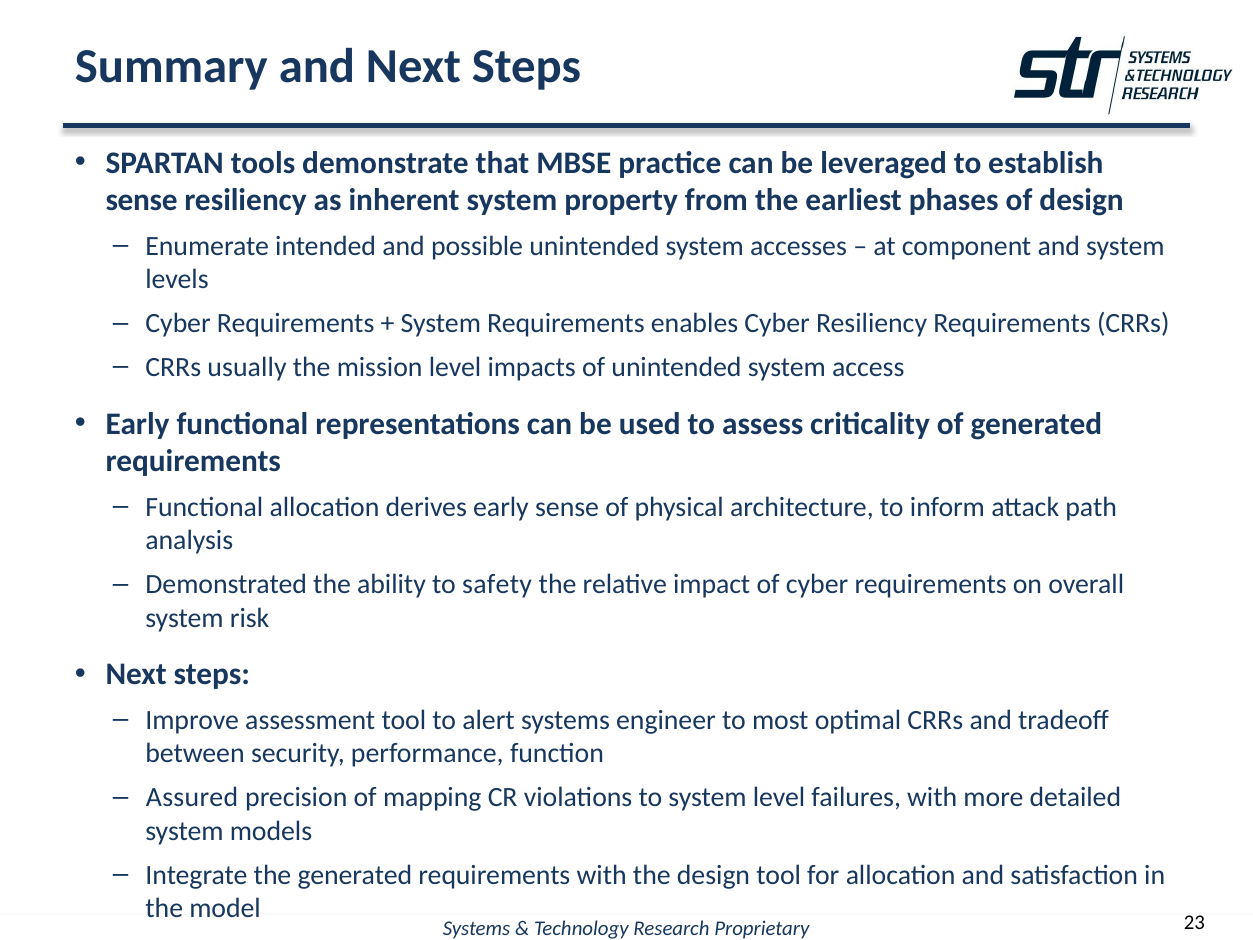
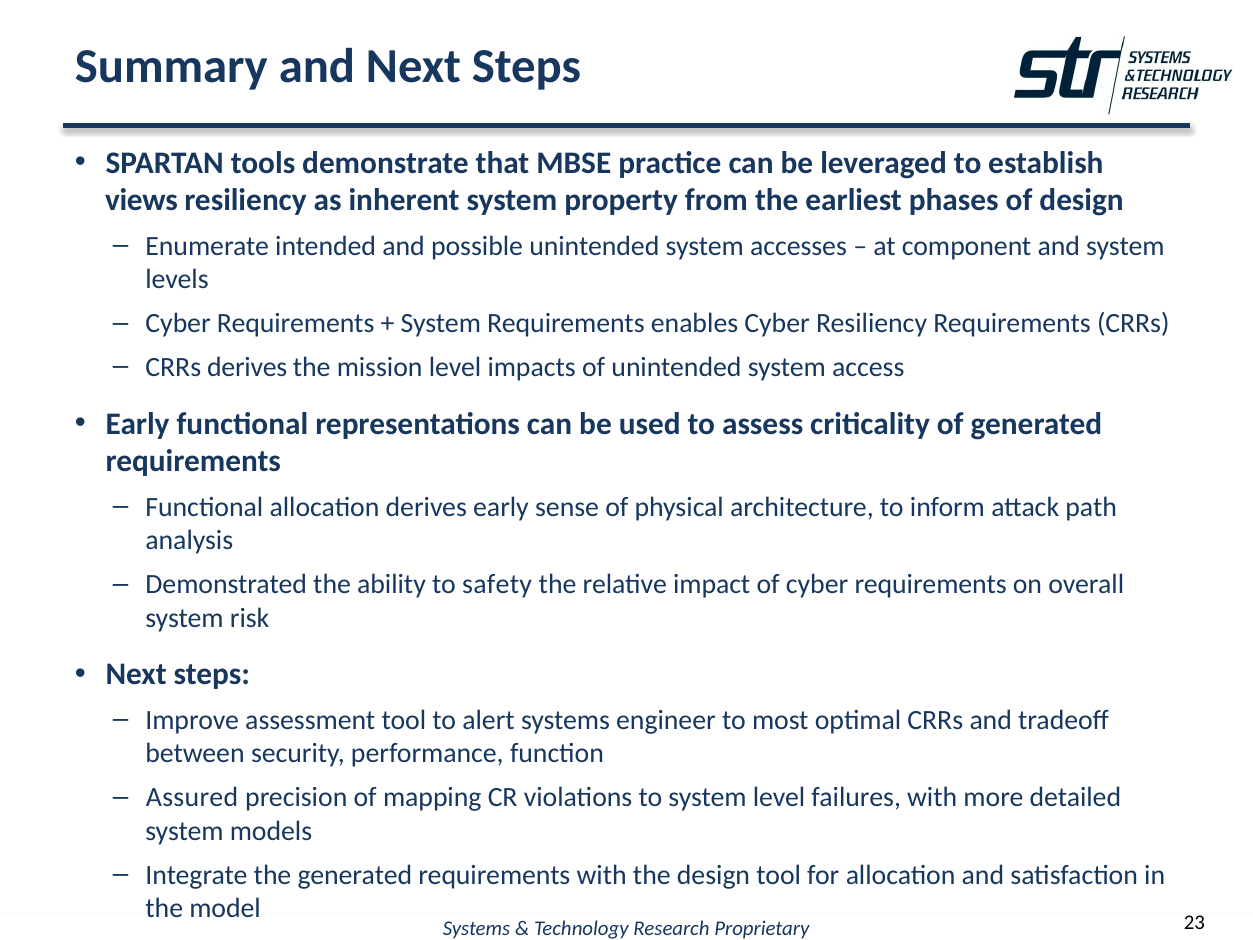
sense: sense -> views (142, 201)
CRRs usually: usually -> derives (247, 367)
